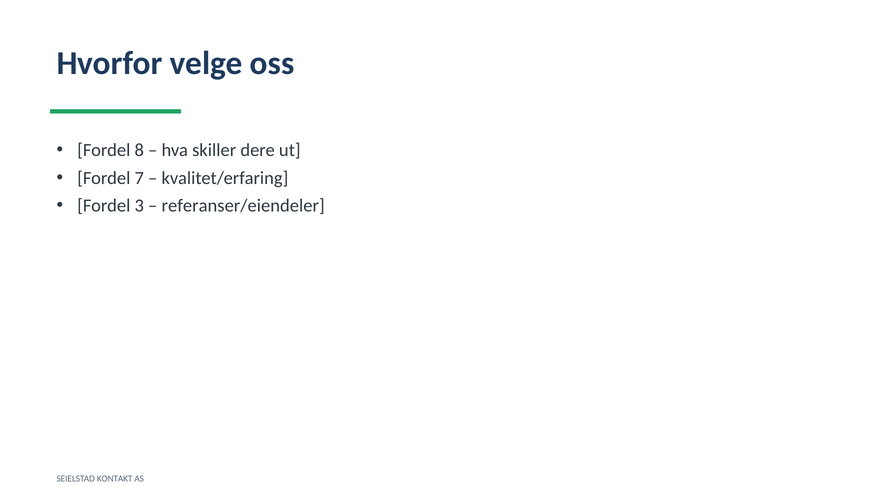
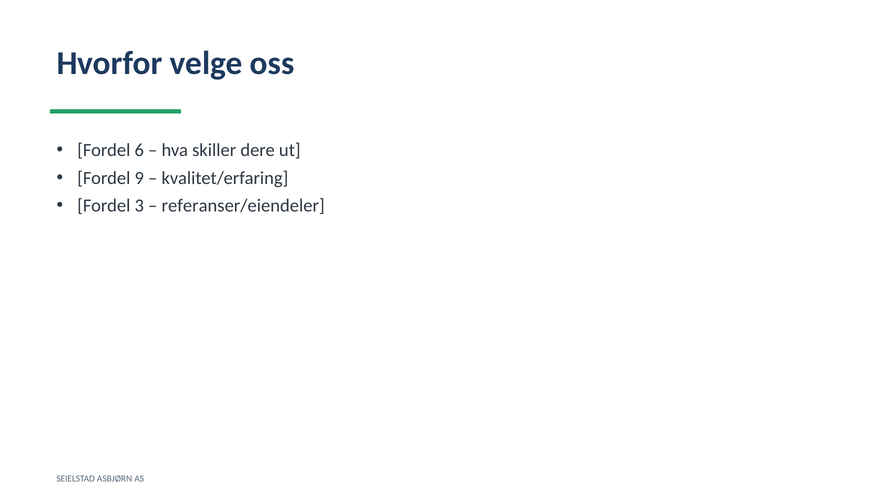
8: 8 -> 6 (139, 150)
7: 7 -> 9 (139, 178)
KONTAKT: KONTAKT -> ASBJØRN (115, 479)
